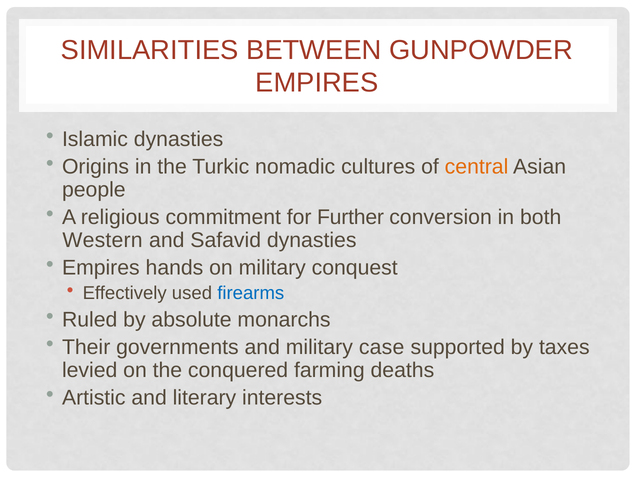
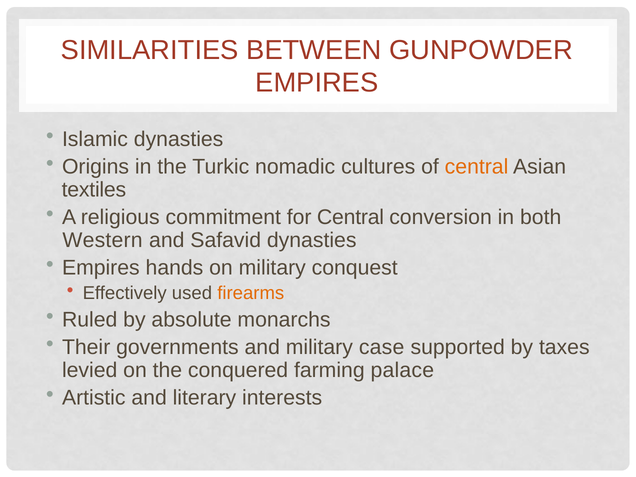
people: people -> textiles (94, 190)
for Further: Further -> Central (351, 217)
firearms colour: blue -> orange (251, 293)
deaths: deaths -> palace (402, 370)
